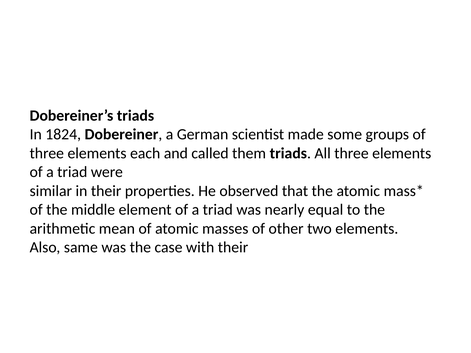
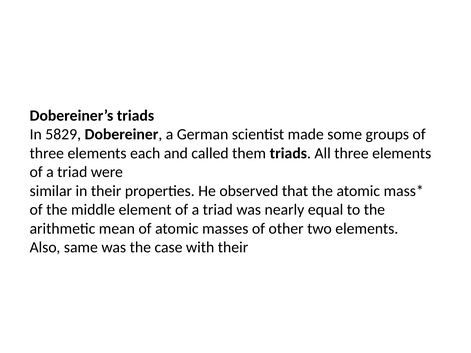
1824: 1824 -> 5829 (63, 135)
